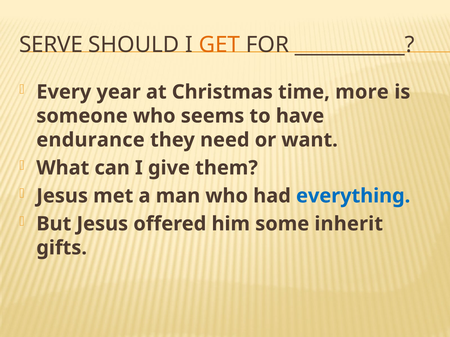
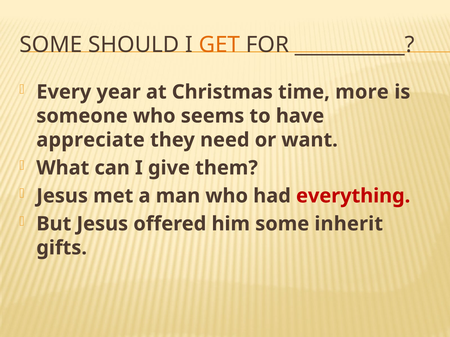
SERVE: SERVE -> SOME (51, 45)
endurance: endurance -> appreciate (91, 140)
everything colour: blue -> red (353, 196)
